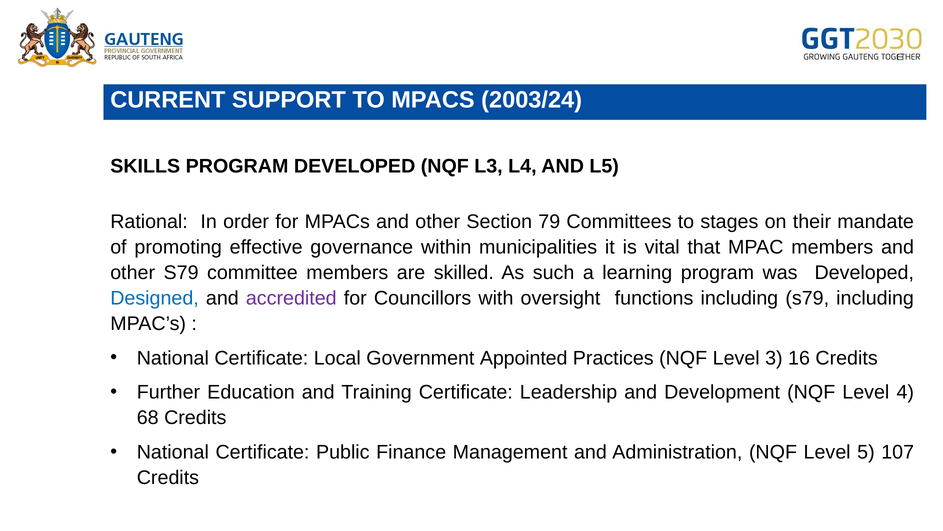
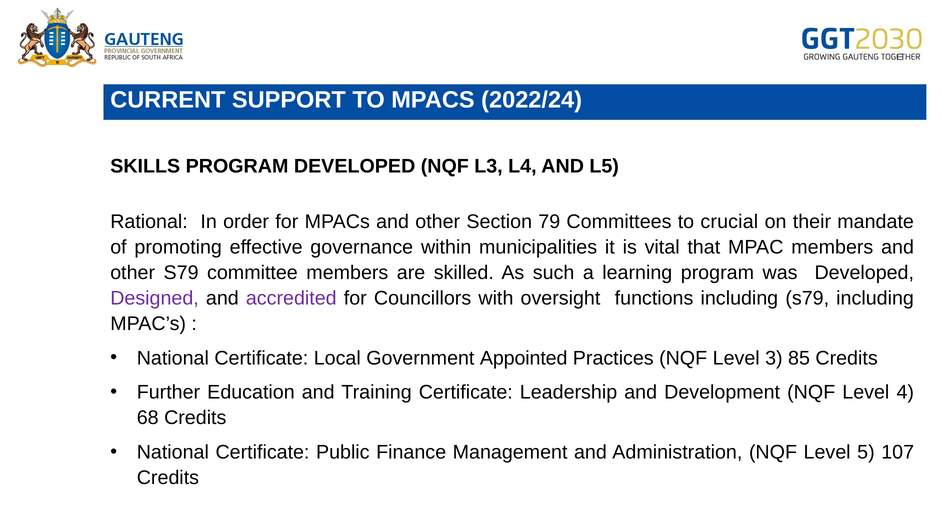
2003/24: 2003/24 -> 2022/24 (532, 100)
stages: stages -> crucial (729, 222)
Designed colour: blue -> purple (155, 298)
16: 16 -> 85 (799, 358)
